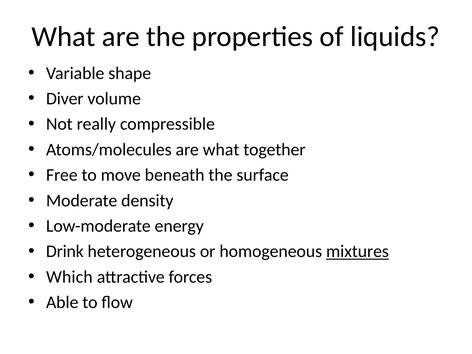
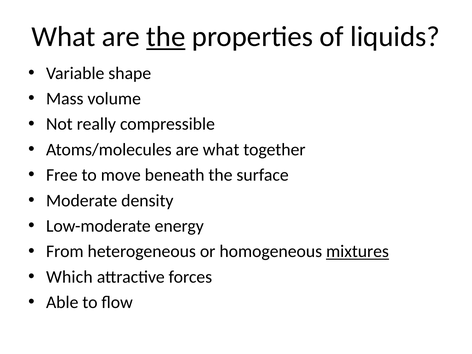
the underline: none -> present (166, 37)
Diver: Diver -> Mass (65, 99)
Drink: Drink -> From (65, 251)
